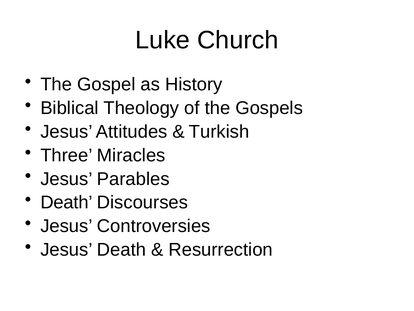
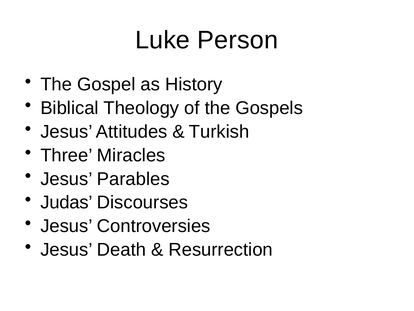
Church: Church -> Person (238, 40)
Death: Death -> Judas (67, 202)
